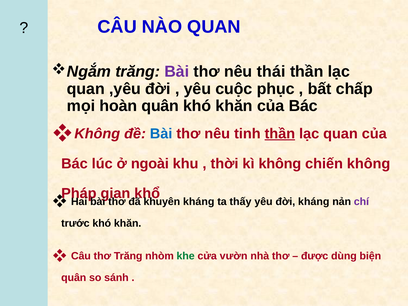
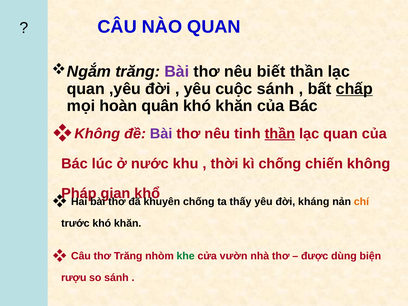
thái: thái -> biết (271, 72)
cuộc phục: phục -> sánh (276, 89)
chấp underline: none -> present (354, 89)
Bài colour: blue -> purple (161, 134)
ngoài: ngoài -> nước (150, 164)
kì không: không -> chống (280, 164)
khuyên kháng: kháng -> chống (199, 202)
chí colour: purple -> orange (361, 202)
quân: quân -> rượu (74, 278)
